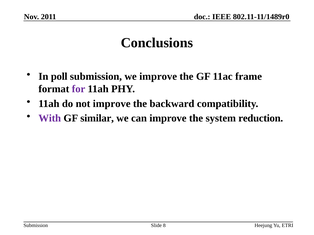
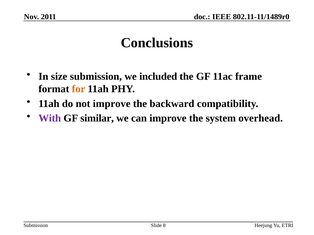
poll: poll -> size (59, 77)
we improve: improve -> included (158, 77)
for colour: purple -> orange (79, 89)
reduction: reduction -> overhead (261, 118)
